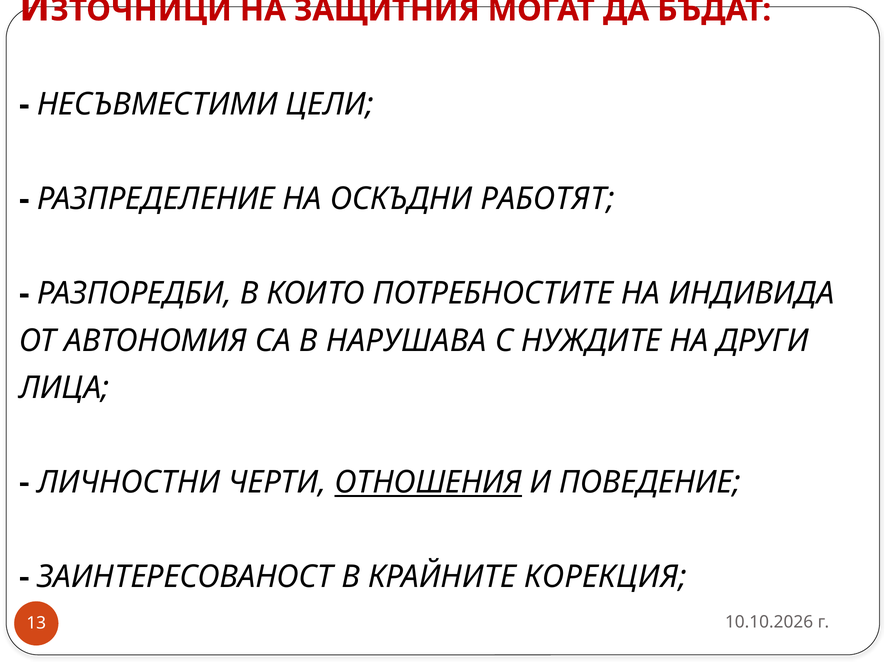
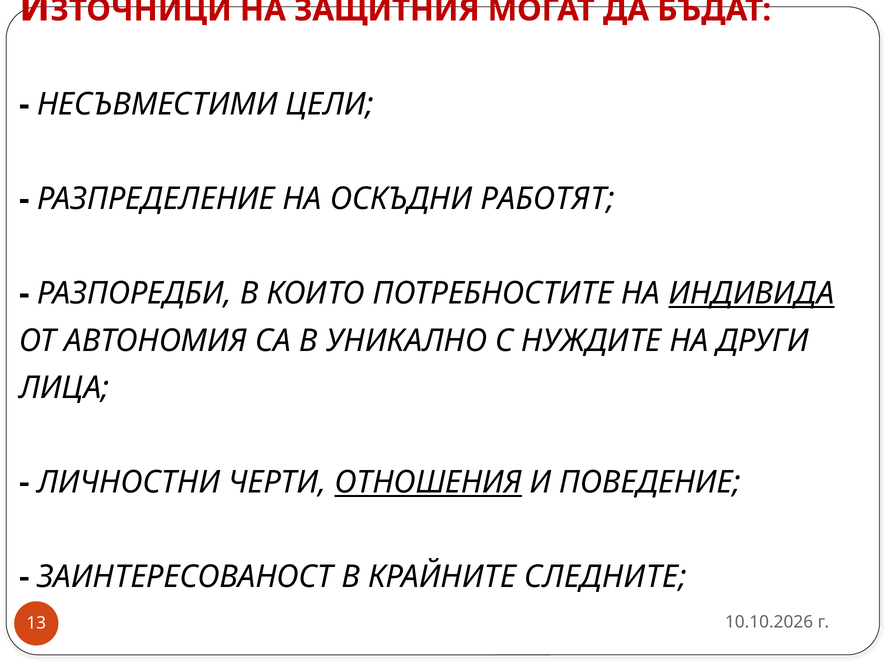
ИНДИВИДА underline: none -> present (752, 294)
НАРУШАВА: НАРУШАВА -> УНИКАЛНО (407, 341)
КОРЕКЦИЯ: КОРЕКЦИЯ -> СЛЕДНИТЕ (606, 577)
